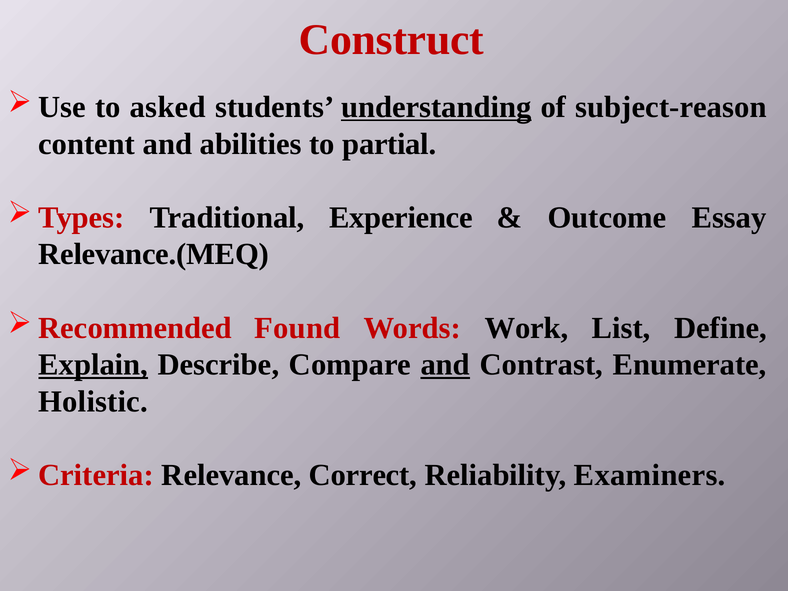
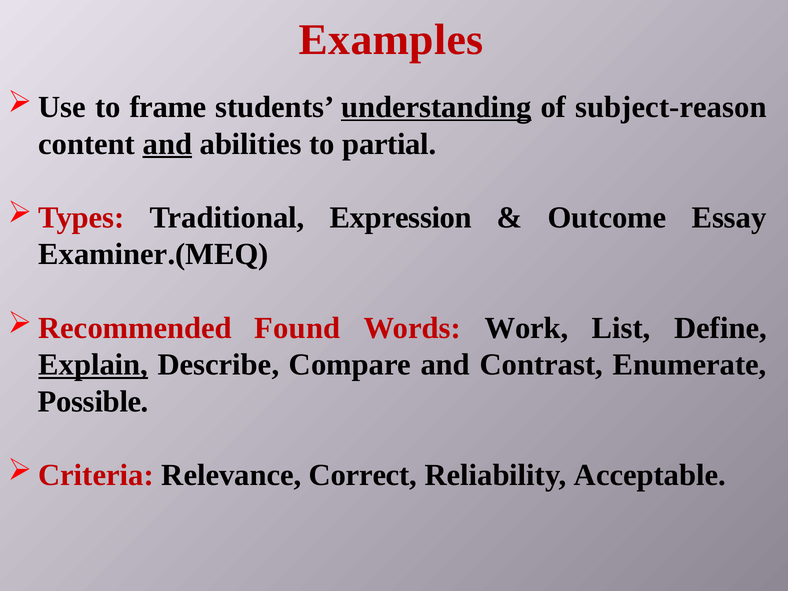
Construct: Construct -> Examples (391, 40)
asked: asked -> frame (168, 107)
and underline: none -> present (167, 144)
Experience: Experience -> Expression (401, 218)
Relevance.(MEQ: Relevance.(MEQ -> Examiner.(MEQ (153, 254)
and underline: present -> none (445, 365)
Holistic: Holistic -> Possible (93, 401)
Examiners: Examiners -> Acceptable (650, 475)
